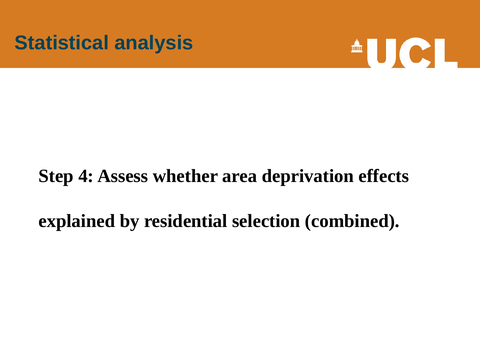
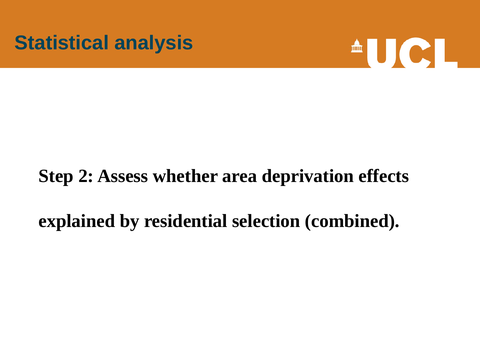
4: 4 -> 2 (86, 176)
